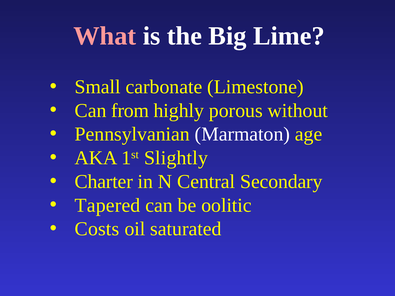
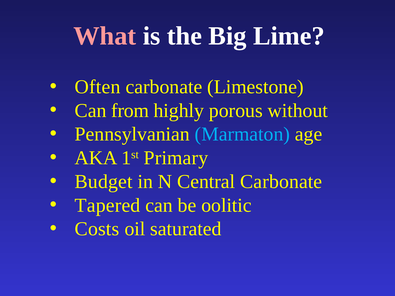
Small: Small -> Often (98, 87)
Marmaton colour: white -> light blue (242, 134)
Slightly: Slightly -> Primary (176, 158)
Charter: Charter -> Budget (104, 182)
Central Secondary: Secondary -> Carbonate (281, 182)
